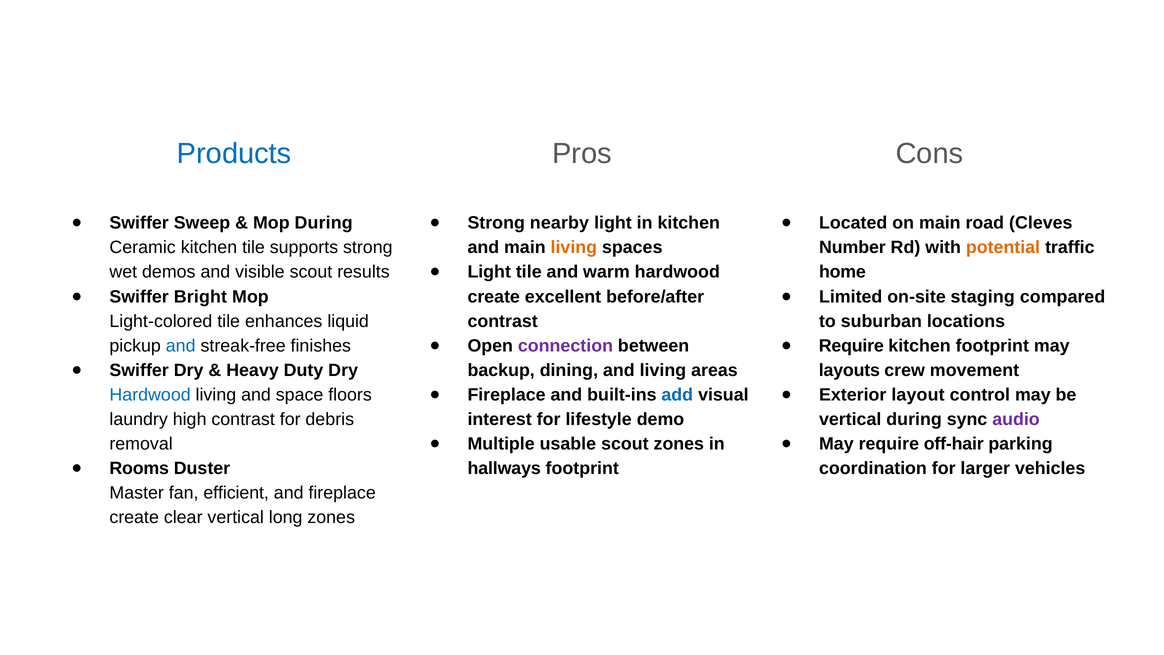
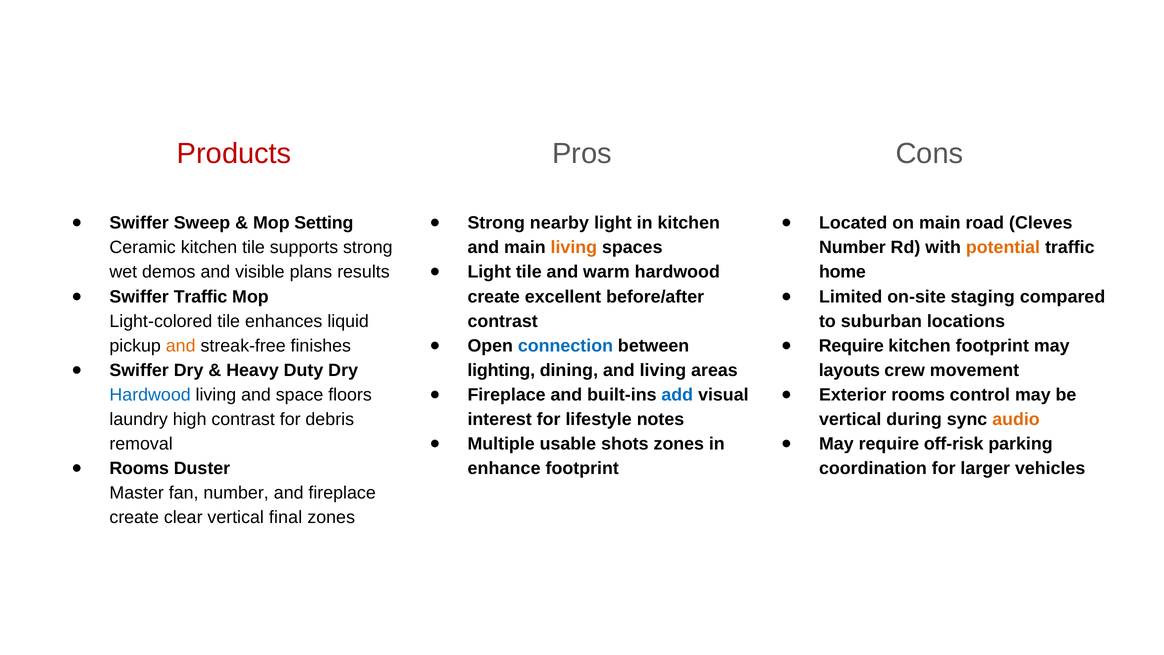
Products colour: blue -> red (234, 153)
Mop During: During -> Setting (324, 223)
visible scout: scout -> plans (311, 272)
Swiffer Bright: Bright -> Traffic (201, 297)
connection colour: purple -> blue (565, 346)
and colour: blue -> orange (181, 346)
backup: backup -> lighting (501, 370)
Exterior layout: layout -> rooms (918, 395)
demo: demo -> notes (660, 419)
audio colour: purple -> orange (1016, 419)
usable scout: scout -> shots (625, 444)
off-hair: off-hair -> off-risk (954, 444)
hallways: hallways -> enhance (504, 468)
fan efficient: efficient -> number (236, 493)
long: long -> final (286, 517)
